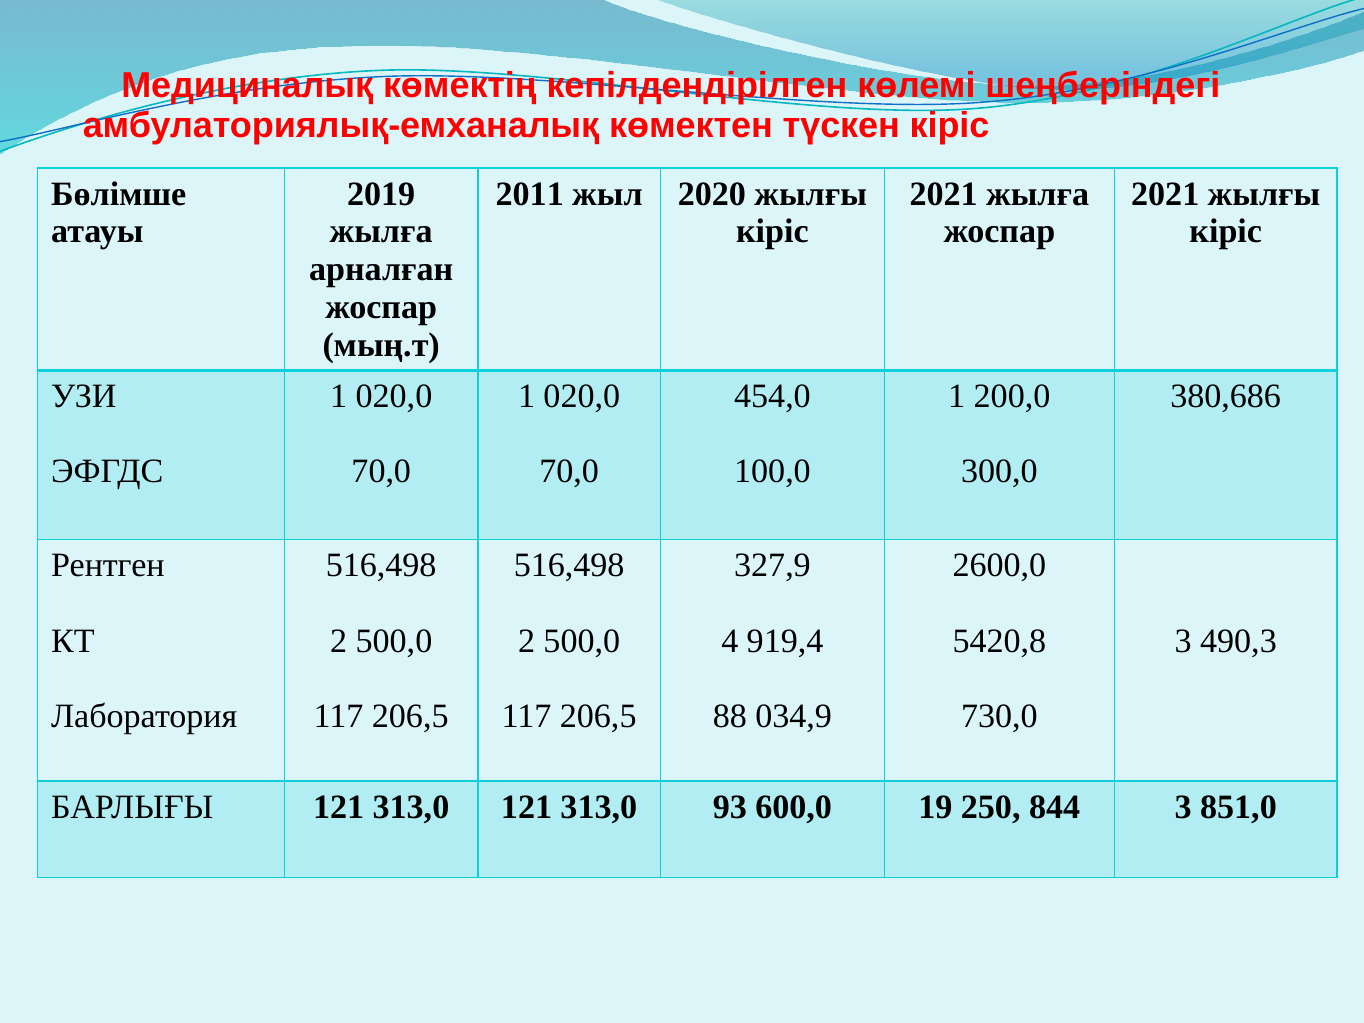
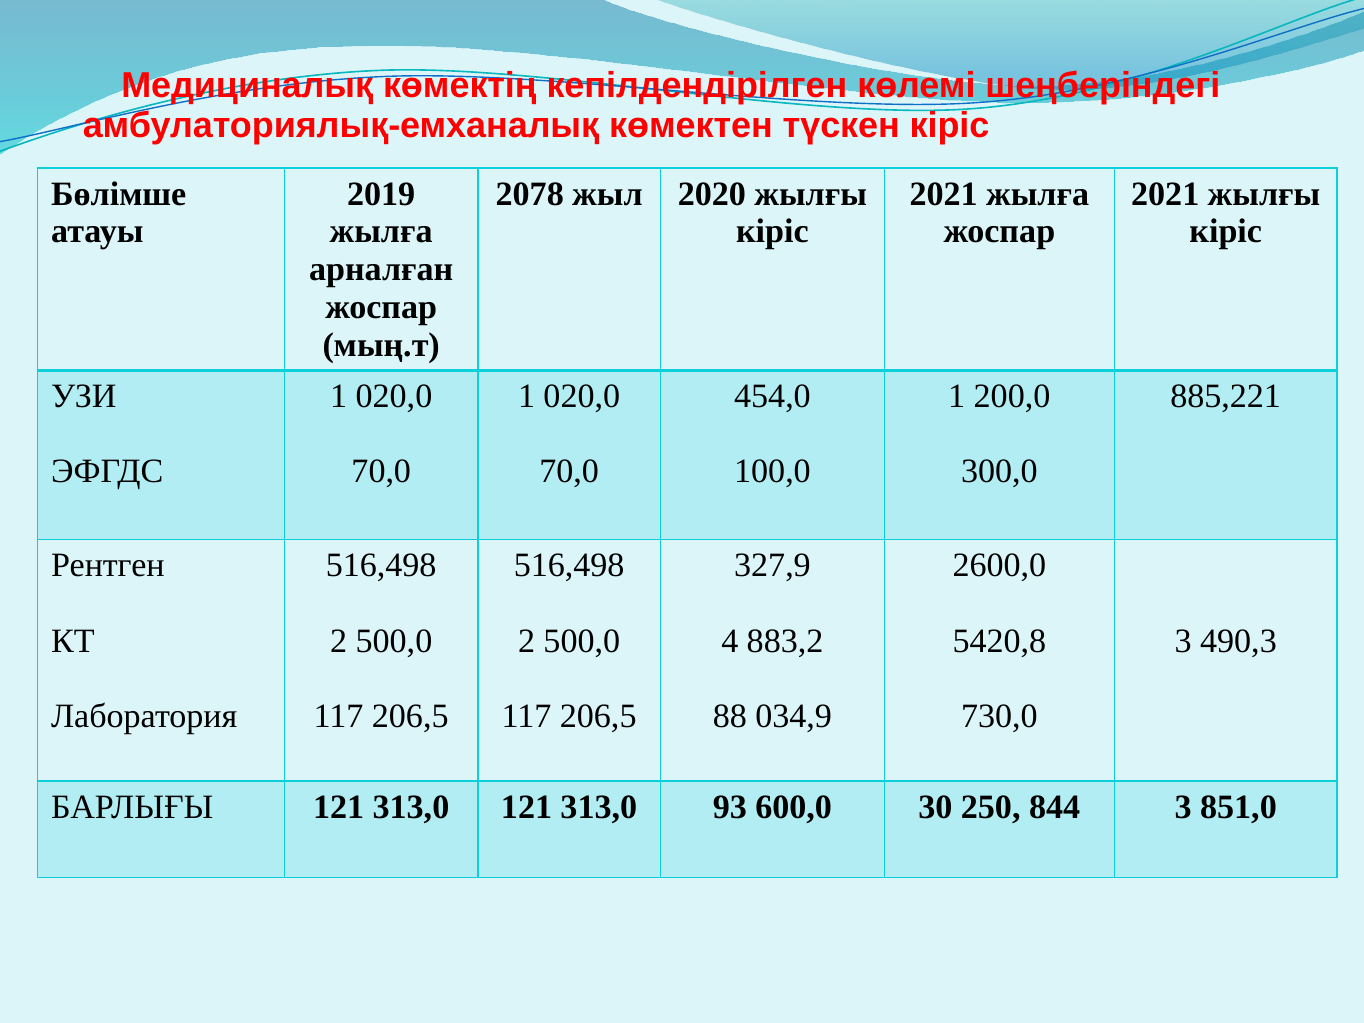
2011: 2011 -> 2078 (530, 194)
380,686: 380,686 -> 885,221 (1226, 396)
919,4: 919,4 -> 883,2 (785, 641)
19: 19 -> 30 (935, 807)
